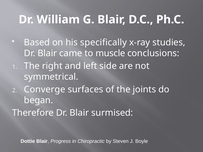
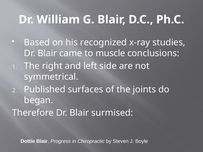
specifically: specifically -> recognized (104, 43)
Converge: Converge -> Published (45, 90)
